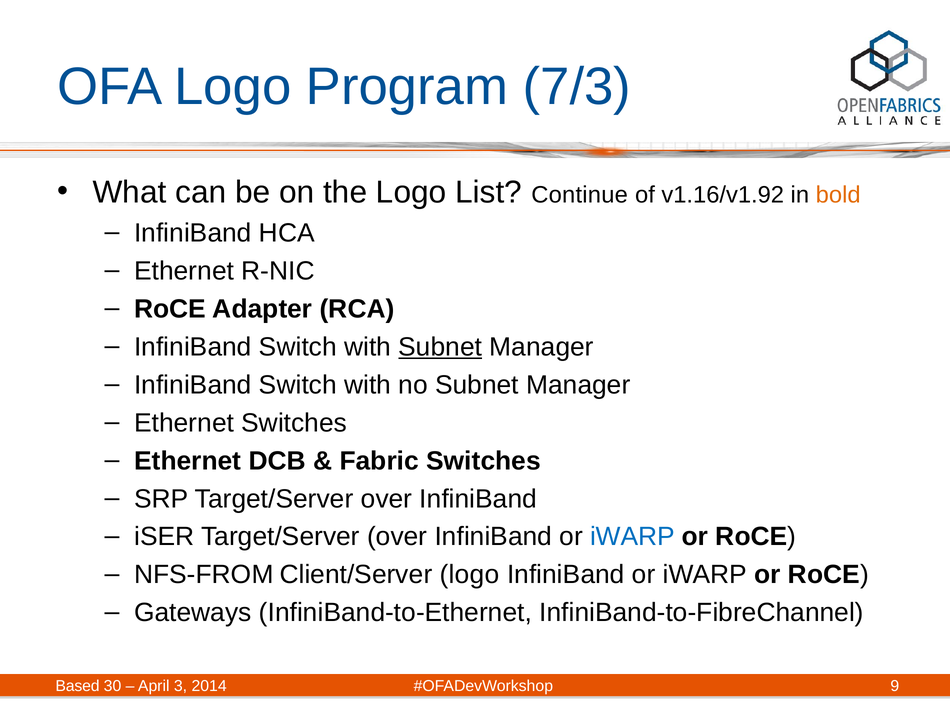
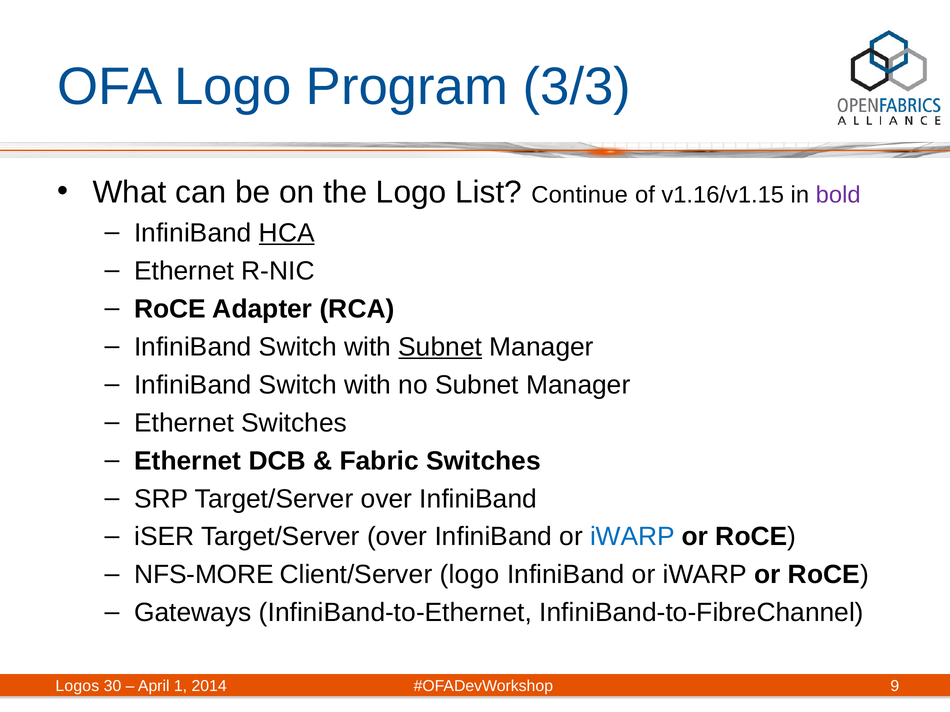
7/3: 7/3 -> 3/3 (577, 87)
v1.16/v1.92: v1.16/v1.92 -> v1.16/v1.15 (723, 195)
bold colour: orange -> purple (838, 195)
HCA underline: none -> present (287, 233)
NFS-FROM: NFS-FROM -> NFS-MORE (204, 575)
Based: Based -> Logos (77, 687)
3: 3 -> 1 (181, 687)
